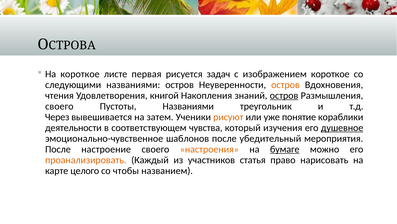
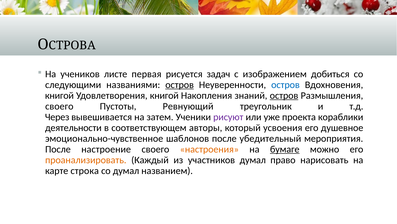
На короткое: короткое -> учеников (80, 74)
изображением короткое: короткое -> добиться (330, 74)
остров underline: none -> present (180, 85)
остров colour: orange -> blue (285, 85)
чтения: чтения -> книгой (59, 95)
Пустоты Названиями: Названиями -> Ревнующий (188, 106)
рисуют colour: orange -> purple (228, 117)
понятие: понятие -> проекта (299, 117)
чувства: чувства -> авторы (206, 127)
изучения: изучения -> усвоения (283, 127)
душевное underline: present -> none (342, 127)
участников статья: статья -> думал (253, 159)
целого: целого -> строка (85, 170)
со чтобы: чтобы -> думал (126, 170)
